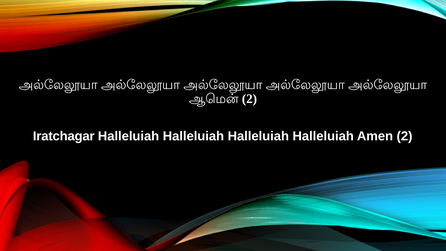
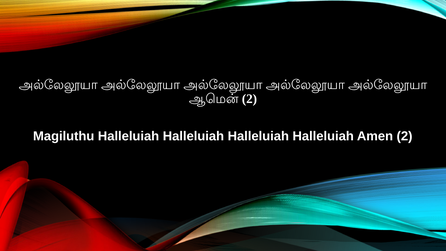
Iratchagar: Iratchagar -> Magiluthu (64, 136)
